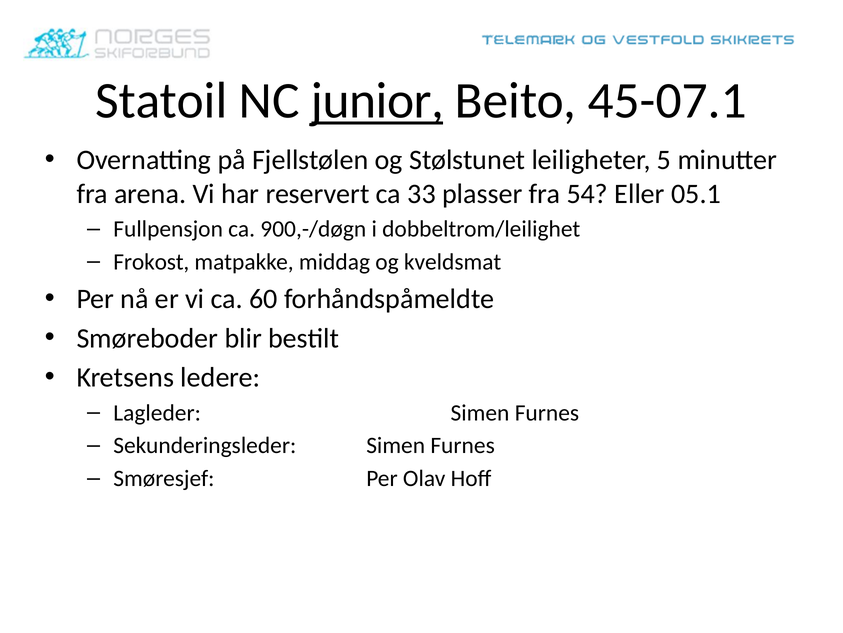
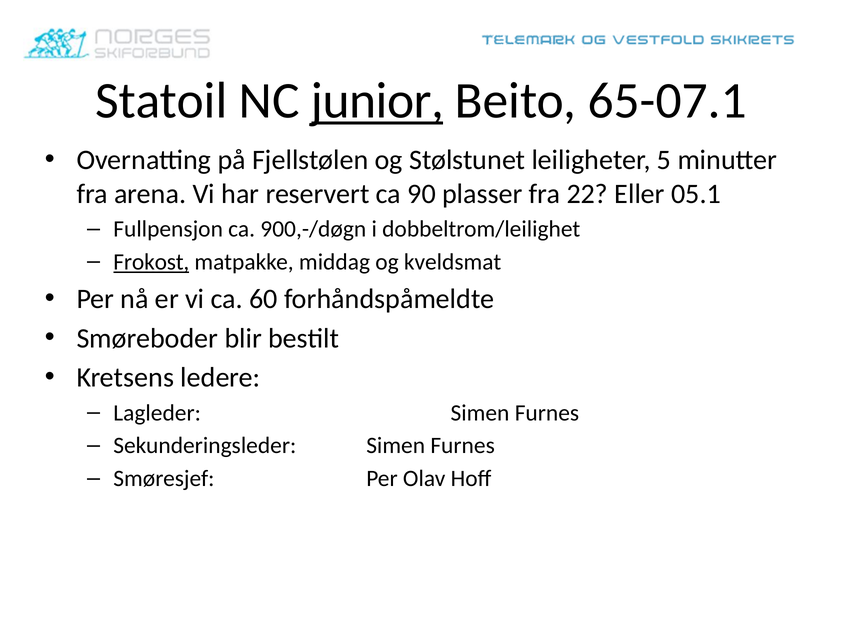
45-07.1: 45-07.1 -> 65-07.1 (667, 101)
33: 33 -> 90 (422, 194)
54: 54 -> 22 (587, 194)
Frokost underline: none -> present (151, 262)
